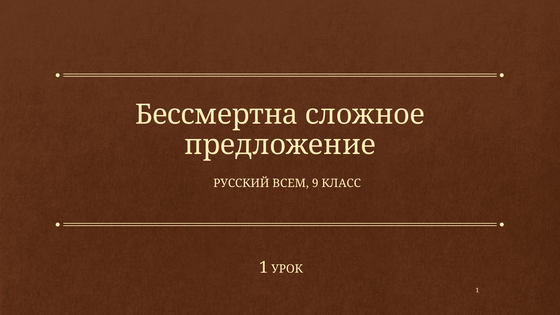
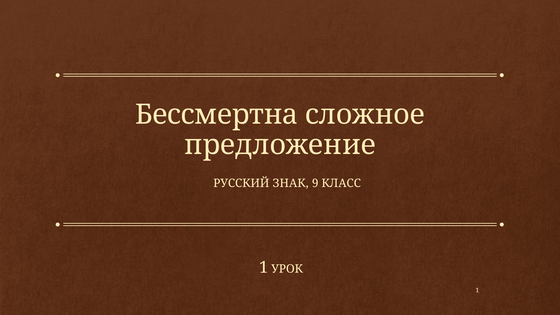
ВСЕМ: ВСЕМ -> ЗНАК (291, 183)
